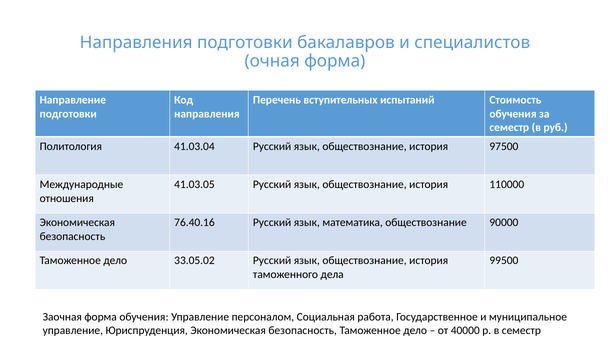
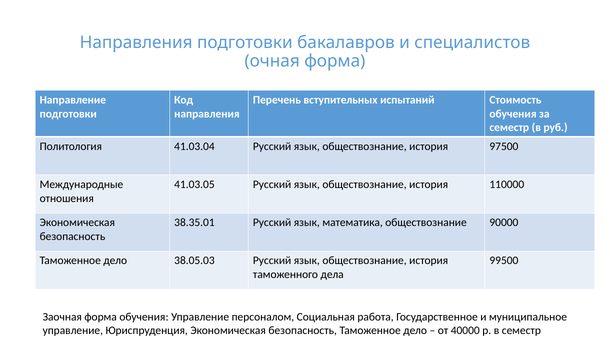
76.40.16: 76.40.16 -> 38.35.01 (194, 223)
33.05.02: 33.05.02 -> 38.05.03 (194, 261)
